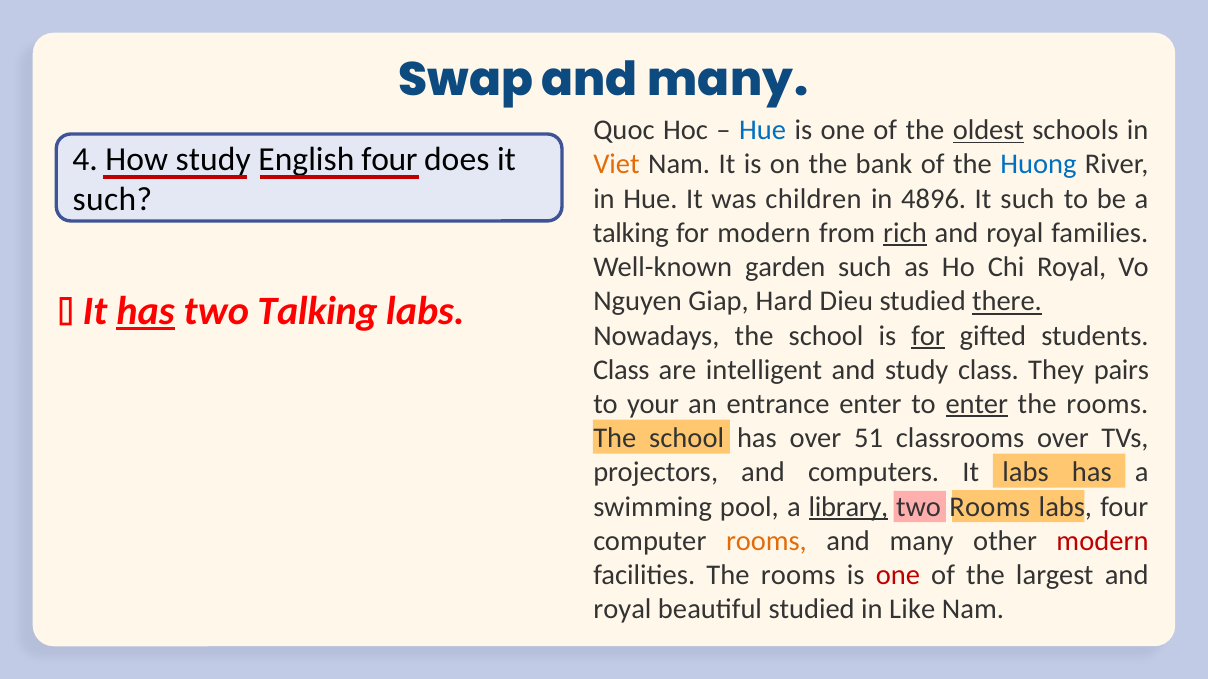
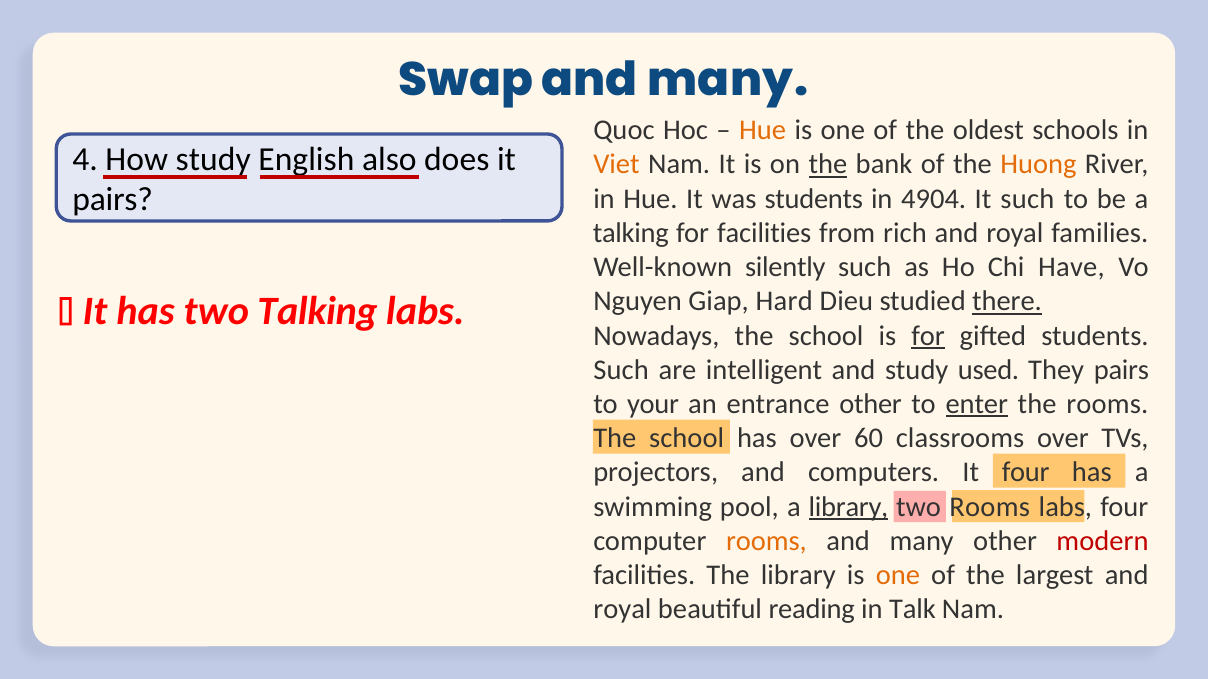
Hue colour: blue -> orange (763, 130)
oldest underline: present -> none (988, 130)
English four: four -> also (389, 160)
the underline: none -> present (828, 165)
Huong colour: blue -> orange (1038, 165)
such: such -> pairs (113, 200)
was children: children -> students (814, 199)
4896: 4896 -> 4904 (934, 199)
for modern: modern -> facilities (764, 233)
rich underline: present -> none (905, 233)
garden: garden -> silently (785, 267)
Chi Royal: Royal -> Have (1071, 267)
has underline: present -> none (146, 312)
Class: Class -> Such (621, 370)
study class: class -> used (989, 370)
entrance enter: enter -> other (871, 404)
51: 51 -> 60 (869, 439)
It labs: labs -> four (1026, 473)
facilities The rooms: rooms -> library (798, 576)
one colour: red -> orange (898, 576)
beautiful studied: studied -> reading (812, 610)
Like: Like -> Talk (912, 610)
